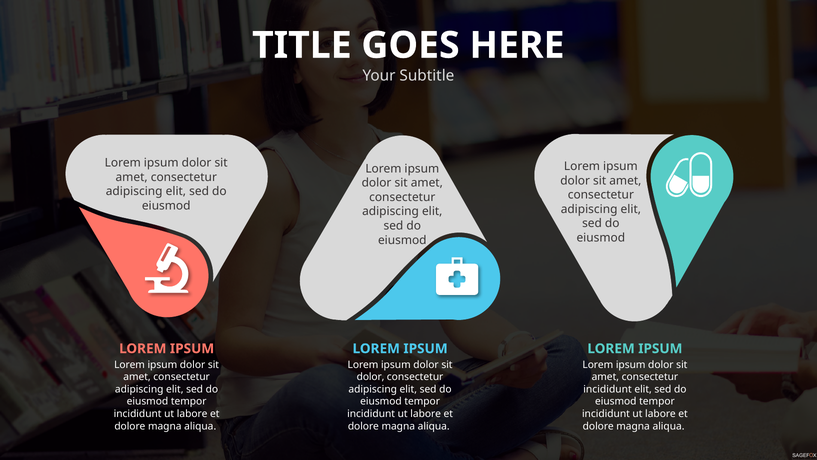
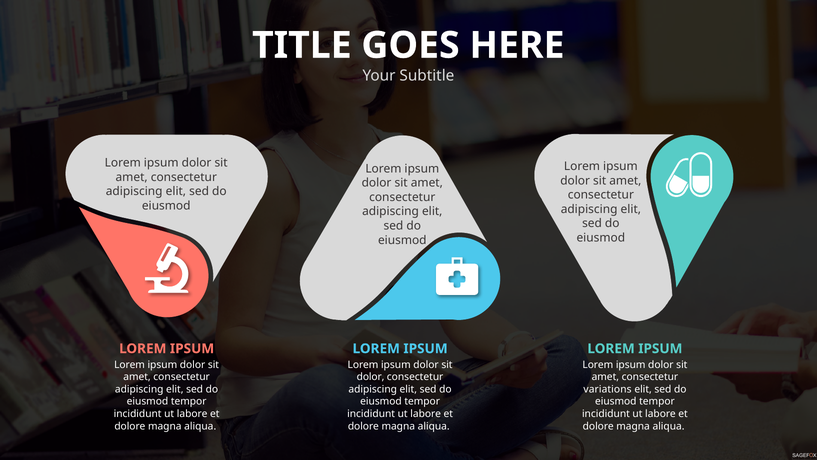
incididunt: incididunt -> variations (608, 389)
